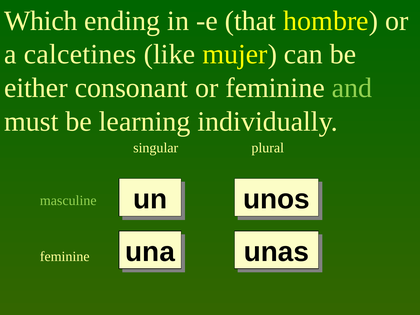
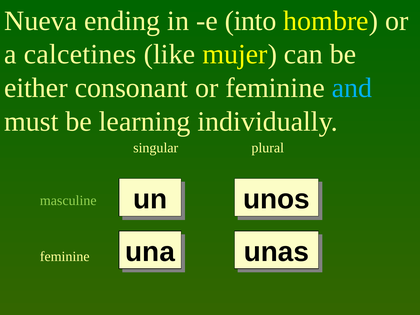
Which: Which -> Nueva (41, 21)
that: that -> into (251, 21)
and colour: light green -> light blue (352, 88)
